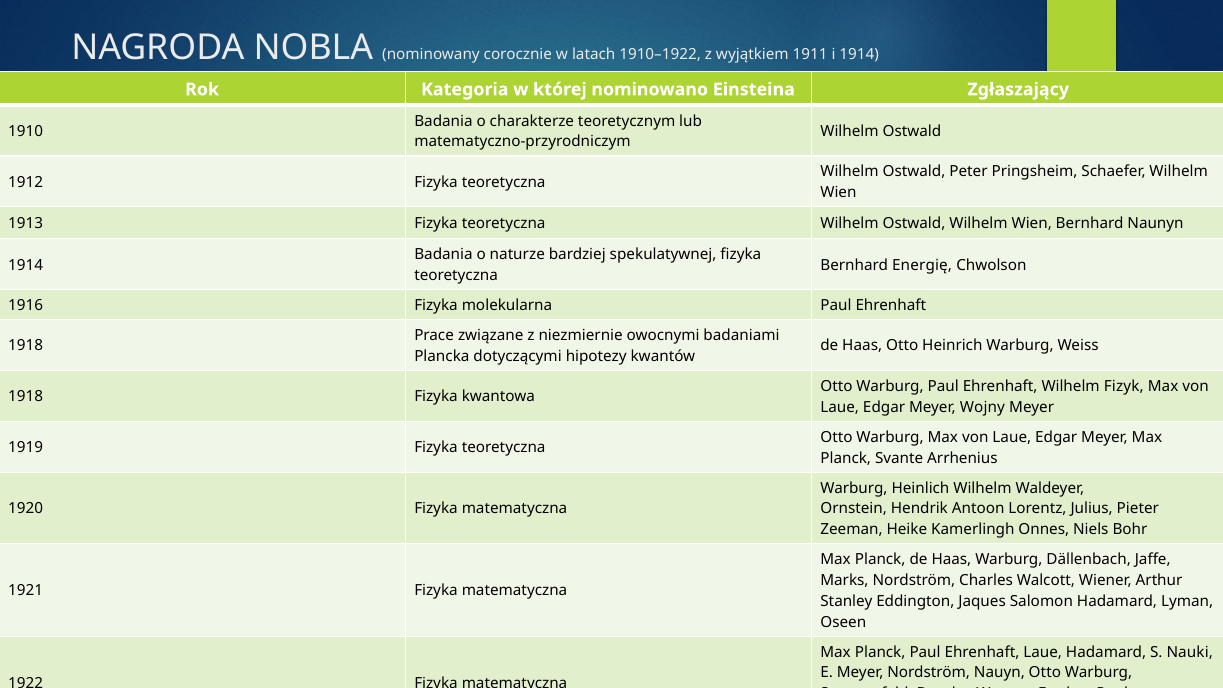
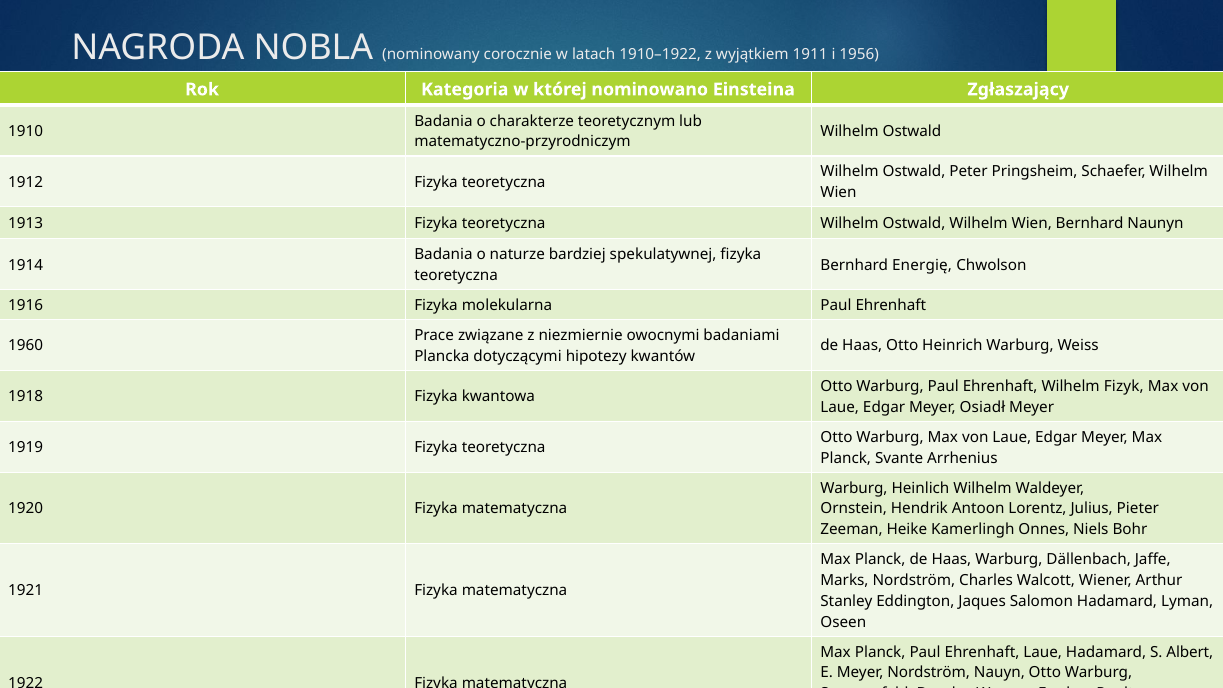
i 1914: 1914 -> 1956 (859, 54)
1918: 1918 -> 1960 (26, 346)
Wojny: Wojny -> Osiadł (982, 407)
Nauki: Nauki -> Albert (1190, 652)
